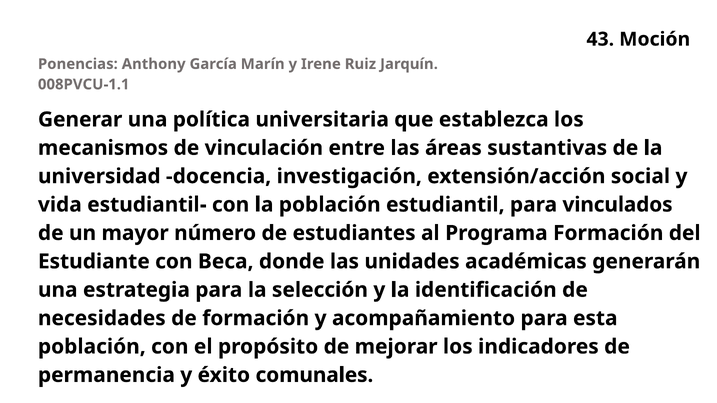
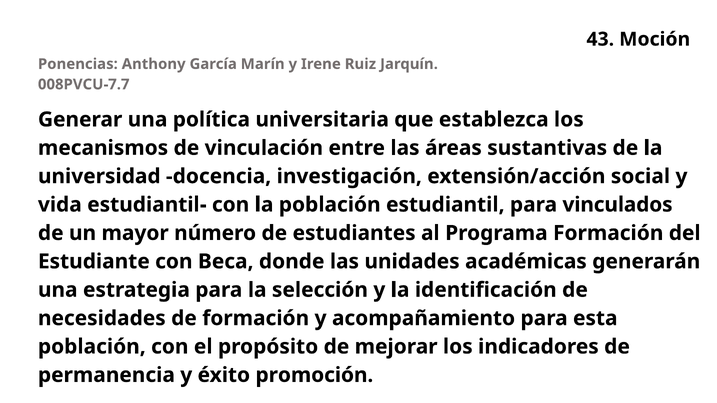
008PVCU-1.1: 008PVCU-1.1 -> 008PVCU-7.7 (84, 84)
comunales: comunales -> promoción (314, 375)
